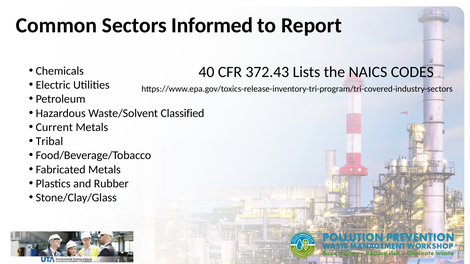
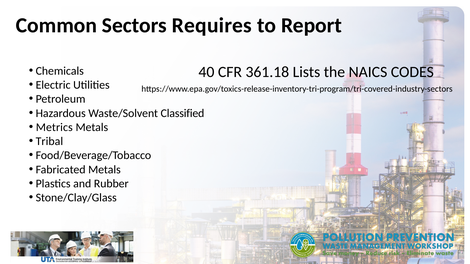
Informed: Informed -> Requires (212, 25)
372.43: 372.43 -> 361.18 (267, 72)
Current: Current -> Metrics (54, 127)
